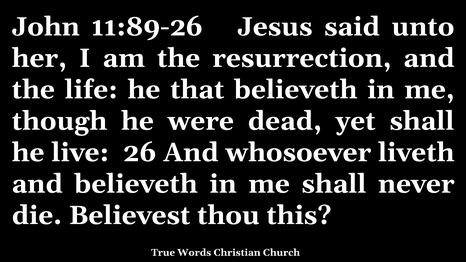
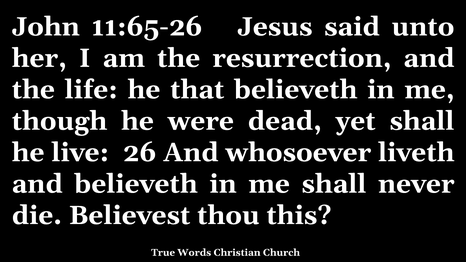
11:89-26: 11:89-26 -> 11:65-26 (147, 27)
